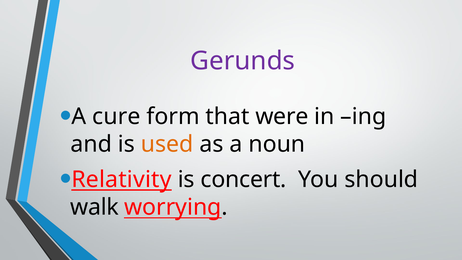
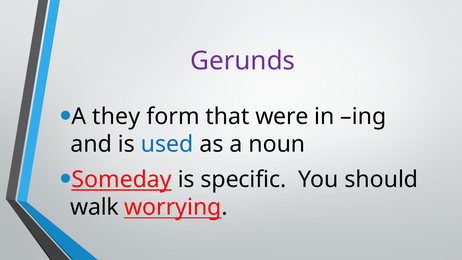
cure: cure -> they (116, 117)
used colour: orange -> blue (167, 144)
Relativity: Relativity -> Someday (122, 179)
concert: concert -> specific (244, 179)
